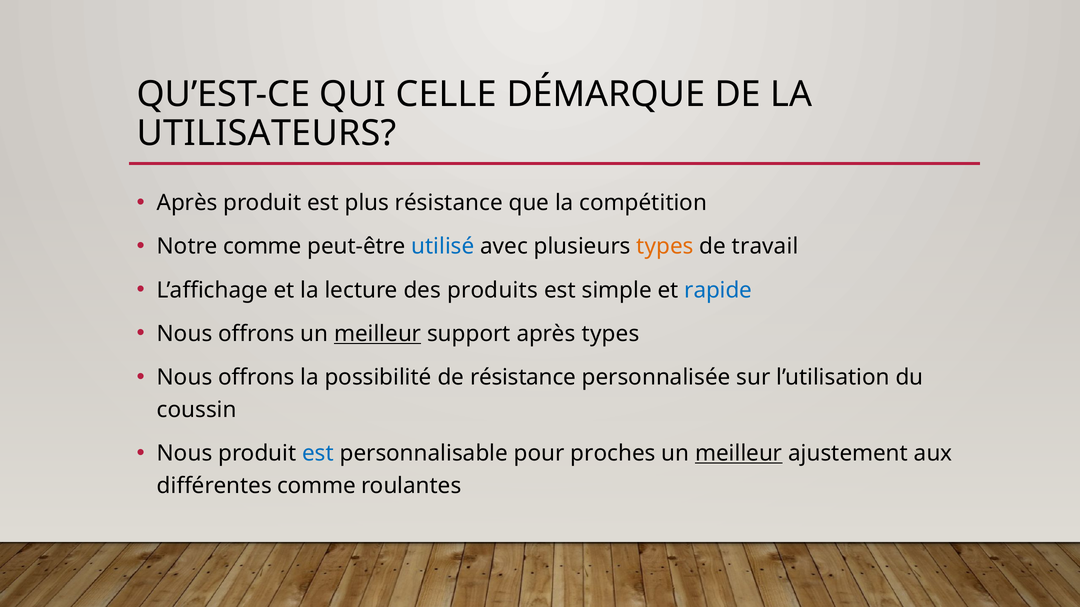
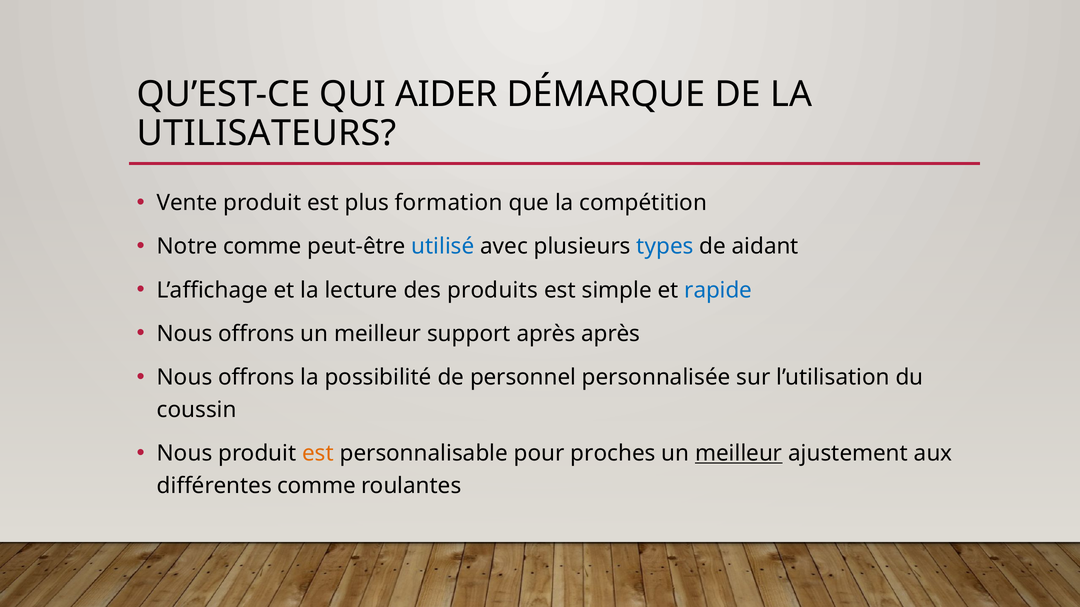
CELLE: CELLE -> AIDER (447, 95)
Après: Après -> Vente (187, 203)
plus résistance: résistance -> formation (449, 203)
types colour: orange -> blue (665, 247)
travail: travail -> aidant (765, 247)
meilleur underline: present -> none (378, 334)
après types: types -> après (611, 334)
de résistance: résistance -> personnel (523, 378)
est colour: blue -> orange (318, 454)
